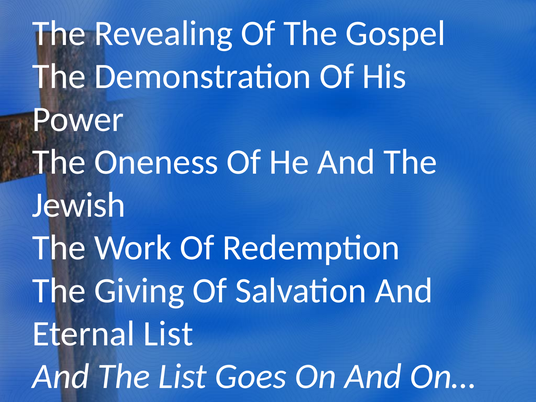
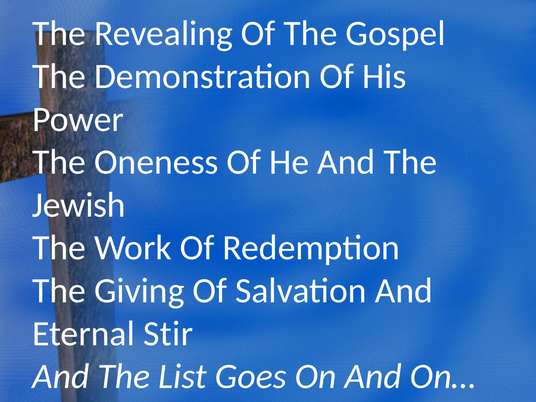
Eternal List: List -> Stir (168, 334)
